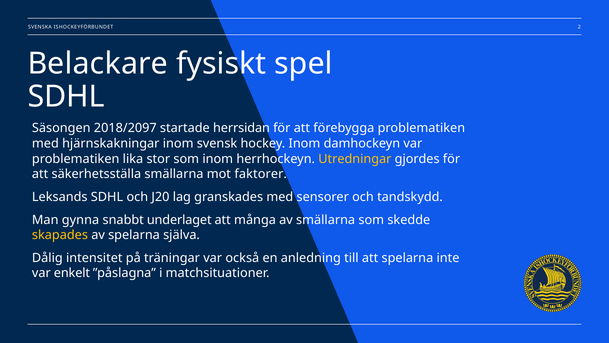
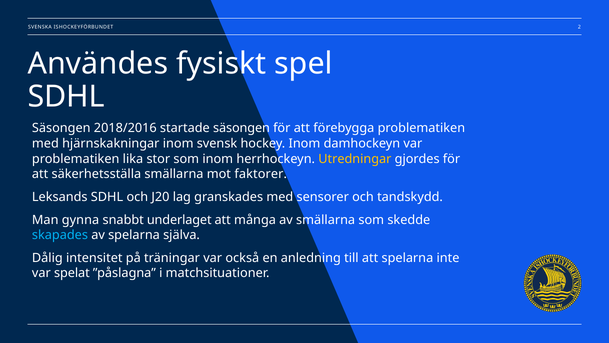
Belackare: Belackare -> Användes (98, 63)
2018/2097: 2018/2097 -> 2018/2016 (125, 128)
startade herrsidan: herrsidan -> säsongen (242, 128)
skapades colour: yellow -> light blue (60, 235)
enkelt: enkelt -> spelat (72, 273)
